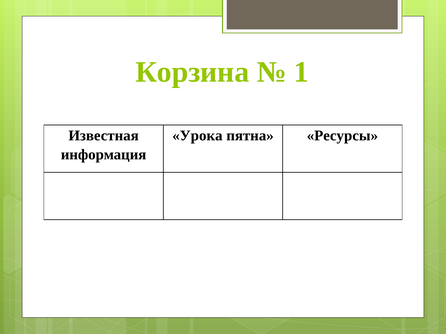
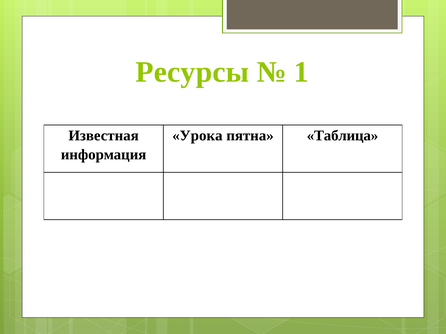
Корзина: Корзина -> Ресурсы (192, 72)
Ресурсы: Ресурсы -> Таблица (342, 136)
